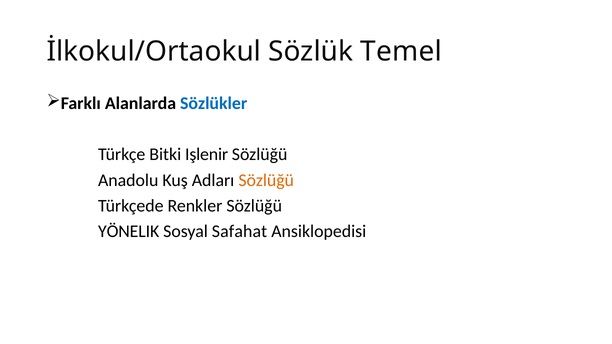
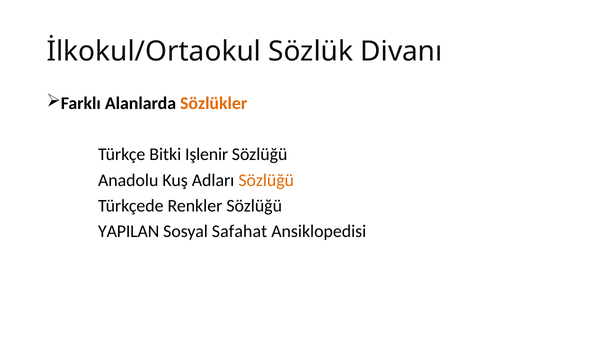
Temel: Temel -> Divanı (401, 51)
Sözlükler colour: blue -> orange (214, 103)
YÖNELIK: YÖNELIK -> YAPILAN (129, 232)
